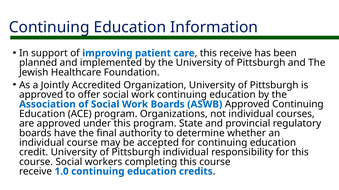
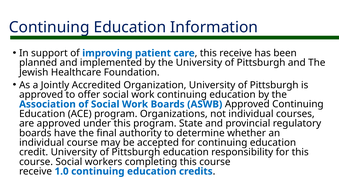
Pittsburgh individual: individual -> education (186, 153)
